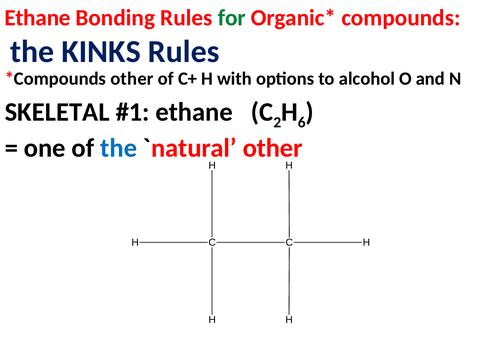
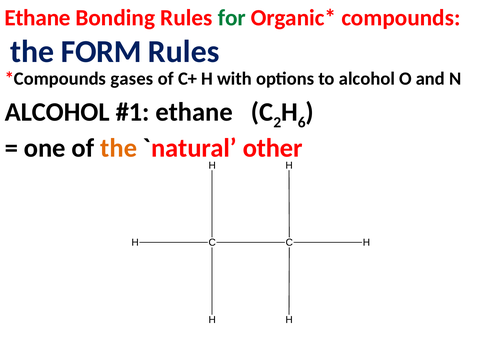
KINKS: KINKS -> FORM (101, 52)
other: other -> gases (132, 79)
SKELETAL: SKELETAL -> ALCOHOL (57, 112)
the colour: blue -> orange (119, 148)
